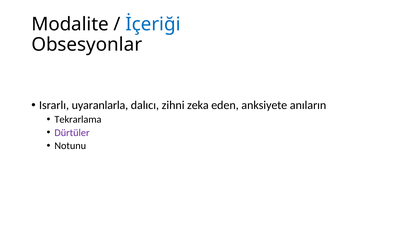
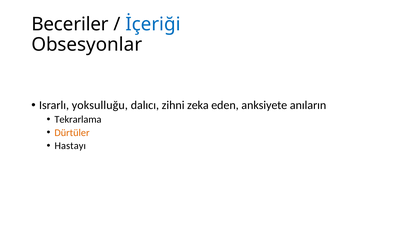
Modalite: Modalite -> Beceriler (70, 24)
uyaranlarla: uyaranlarla -> yoksulluğu (100, 105)
Dürtüler colour: purple -> orange (72, 133)
Notunu: Notunu -> Hastayı (70, 146)
